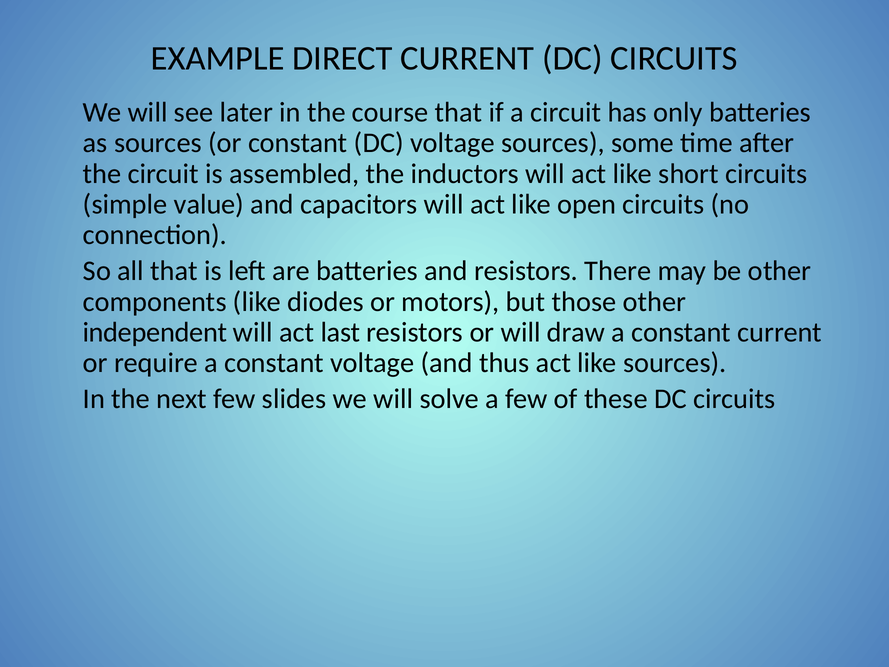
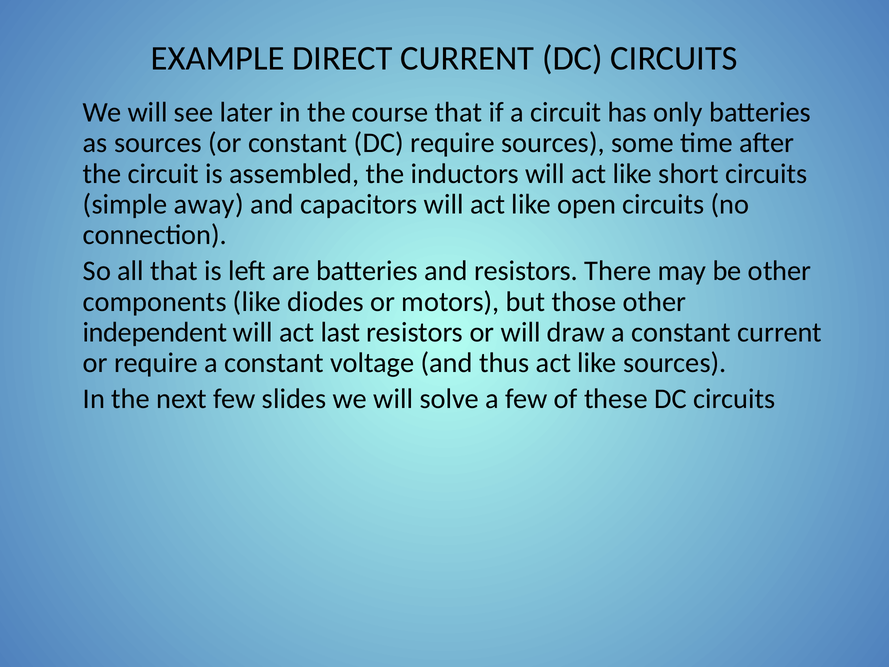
DC voltage: voltage -> require (452, 143)
value: value -> away (209, 204)
